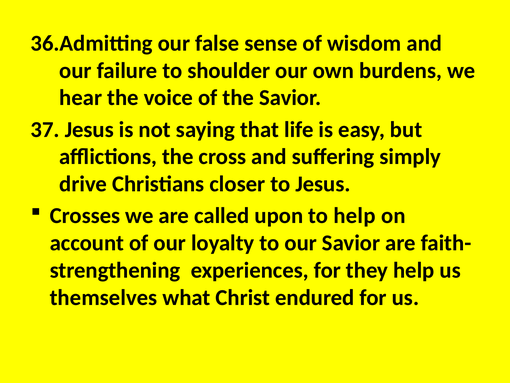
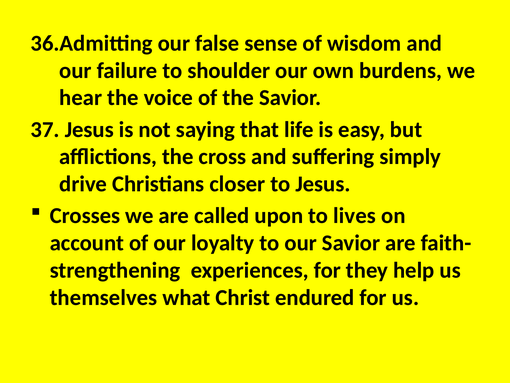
to help: help -> lives (355, 216)
